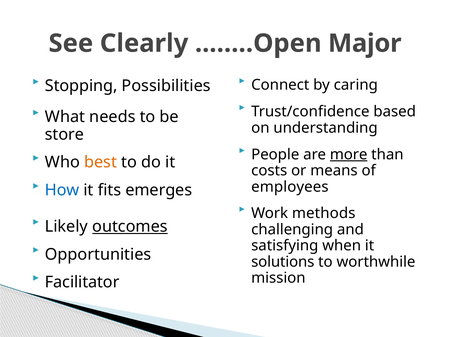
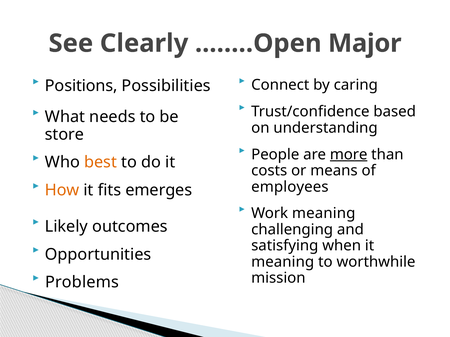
Stopping: Stopping -> Positions (81, 86)
How colour: blue -> orange (62, 191)
Work methods: methods -> meaning (324, 214)
outcomes underline: present -> none (130, 227)
solutions: solutions -> meaning (283, 262)
Facilitator: Facilitator -> Problems (82, 283)
